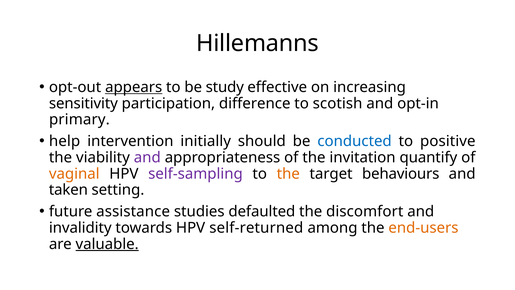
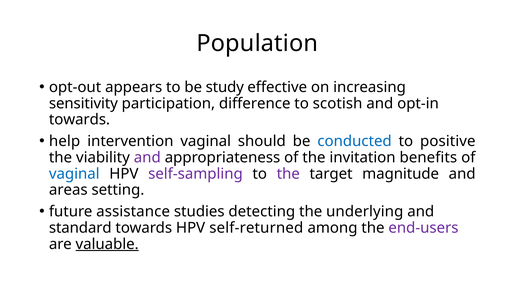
Hillemanns: Hillemanns -> Population (257, 43)
appears underline: present -> none (134, 87)
primary: primary -> towards (79, 120)
intervention initially: initially -> vaginal (206, 141)
quantify: quantify -> benefits (428, 157)
vaginal colour: orange -> blue (74, 174)
the colour: orange -> purple (288, 174)
behaviours: behaviours -> magnitude (401, 174)
taken: taken -> areas (68, 190)
defaulted: defaulted -> detecting (262, 211)
discomfort: discomfort -> underlying (365, 211)
invalidity: invalidity -> standard (80, 228)
end-users colour: orange -> purple (423, 228)
